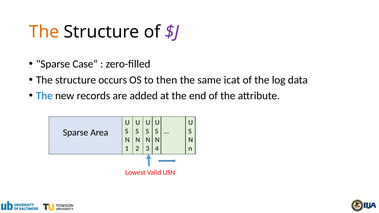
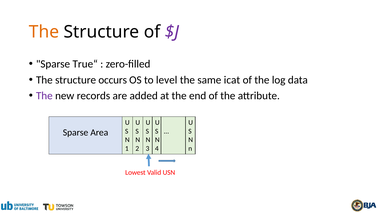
Case“: Case“ -> True“ (85, 64)
then: then -> level (167, 80)
The colour: blue -> purple (44, 96)
